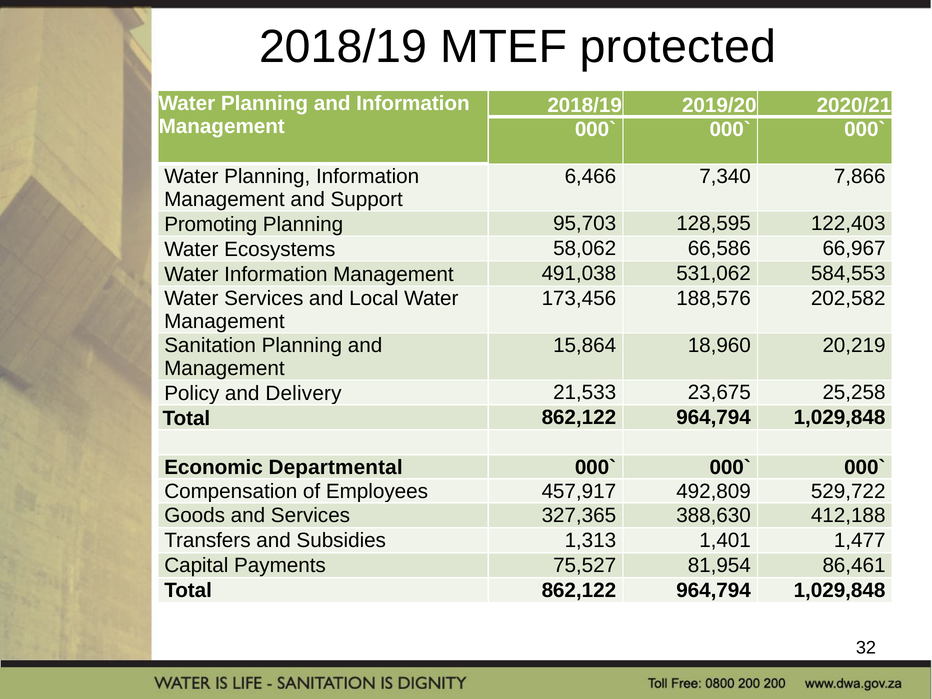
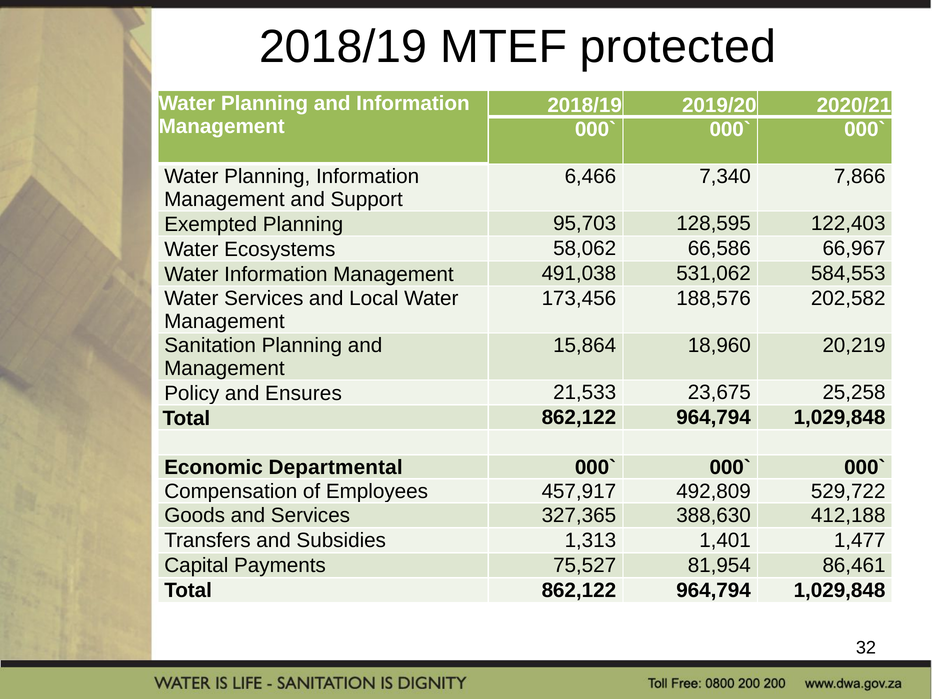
Promoting: Promoting -> Exempted (211, 225)
Delivery: Delivery -> Ensures (303, 394)
